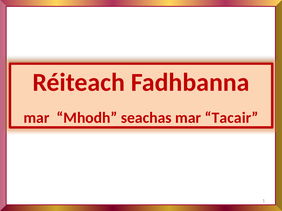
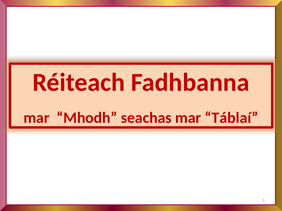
Tacair: Tacair -> Táblaí (231, 118)
